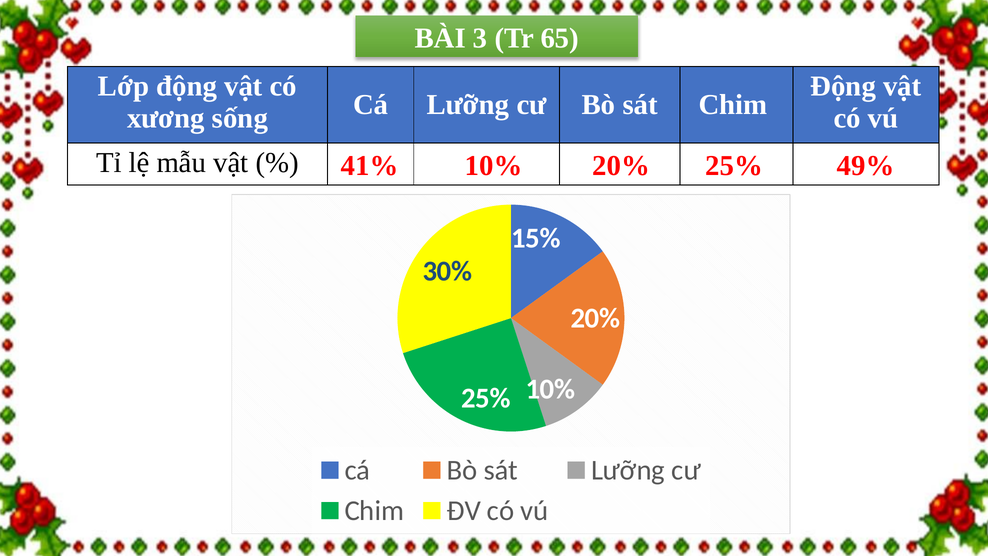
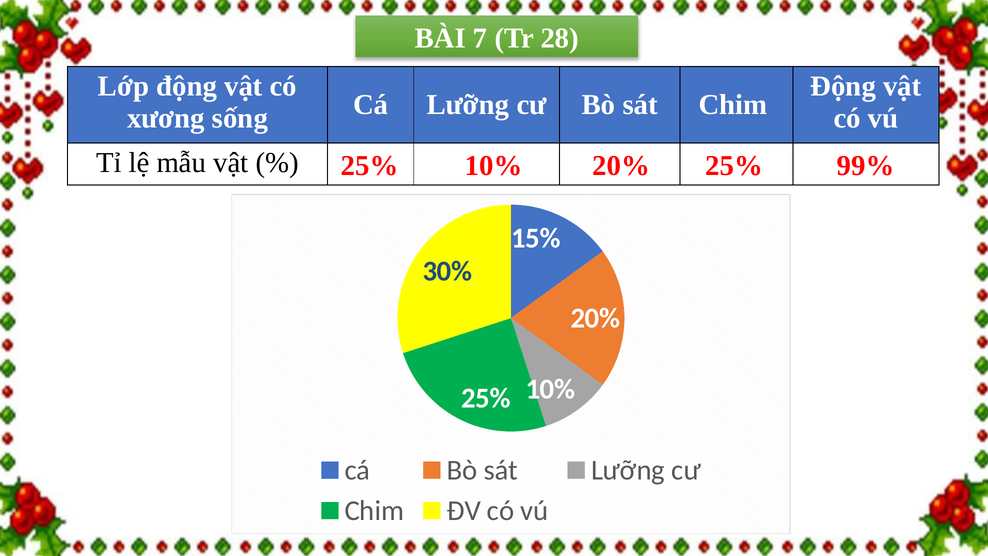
3: 3 -> 7 (480, 38)
Tr 65: 65 -> 28 (560, 38)
41%: 41% -> 25% (370, 166)
49%: 49% -> 99% (866, 166)
